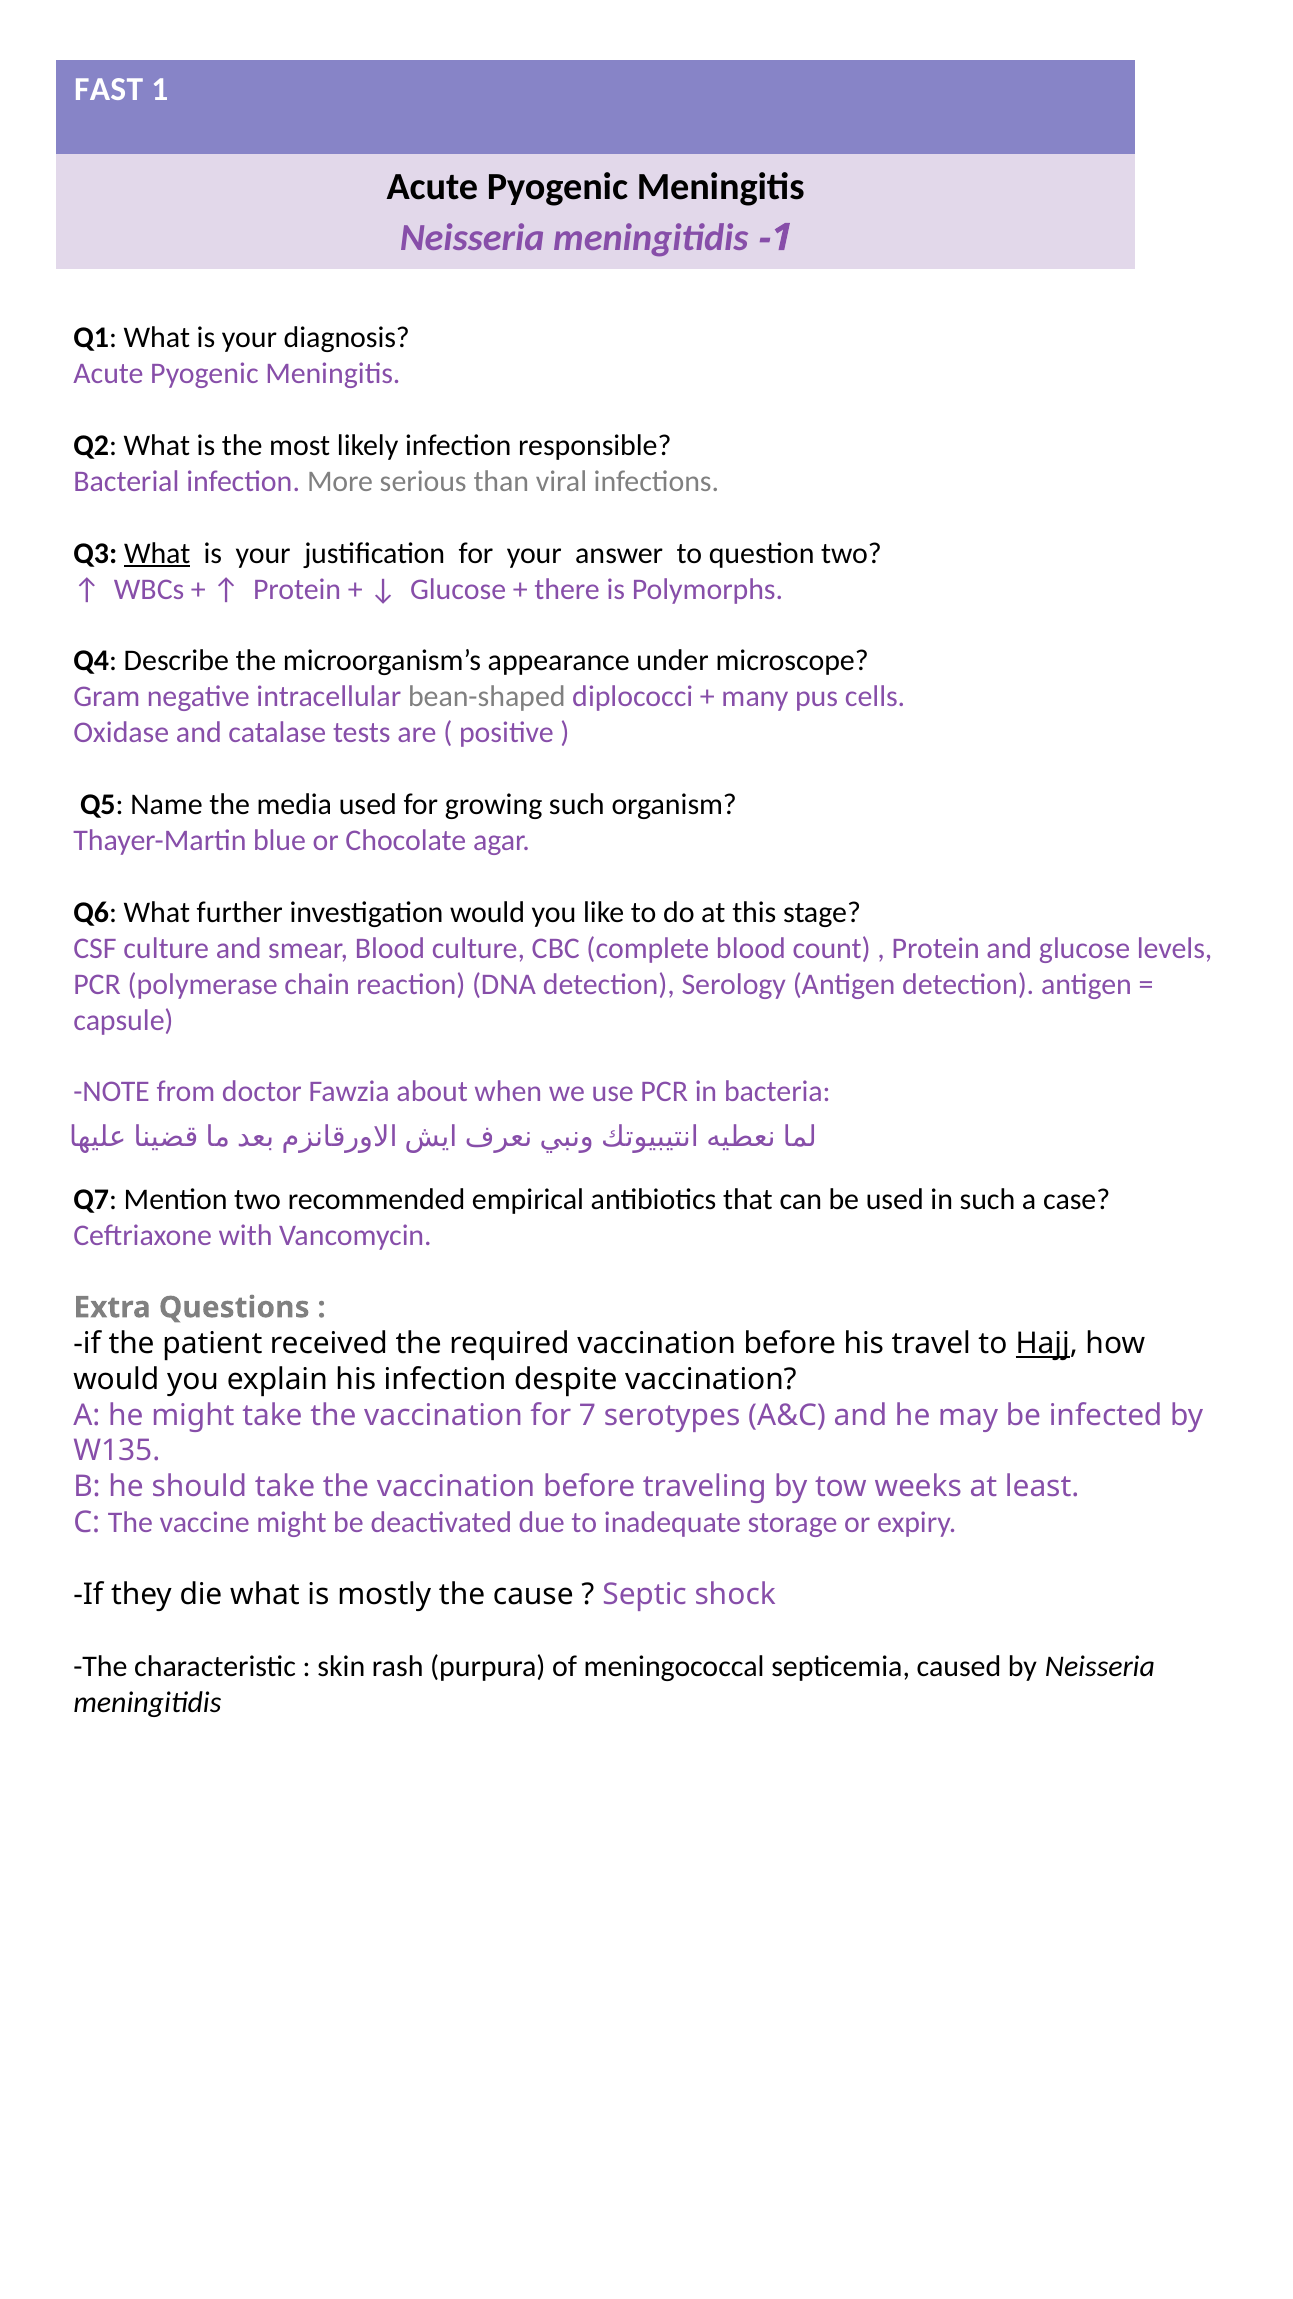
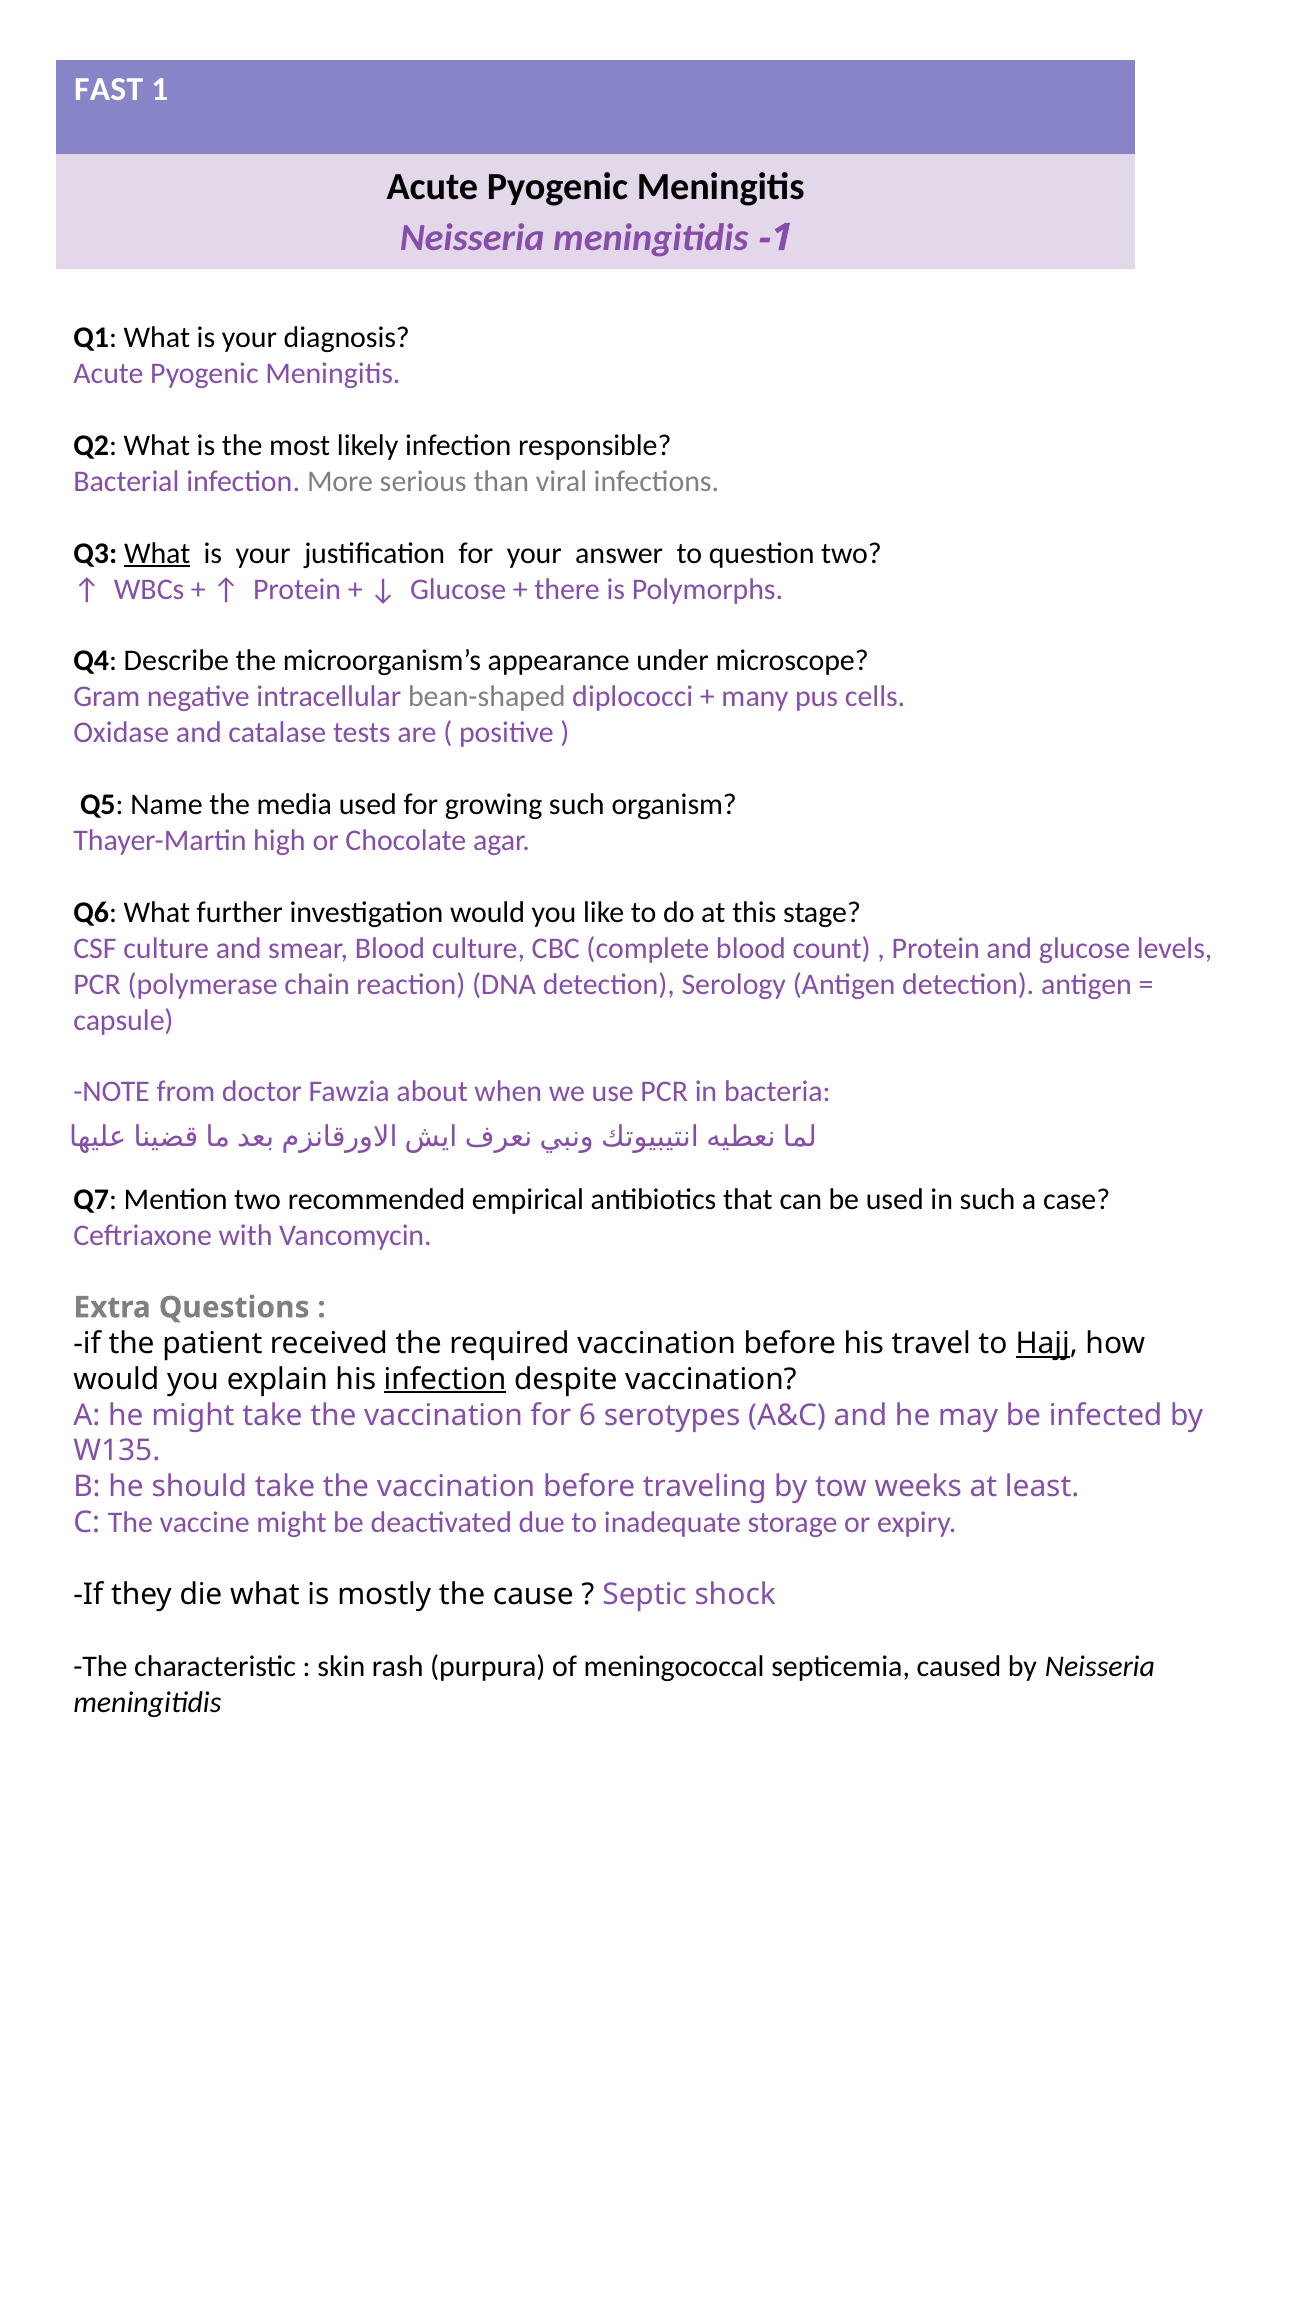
blue: blue -> high (279, 841)
infection underline: none -> present (445, 1379)
7: 7 -> 6 (588, 1415)
